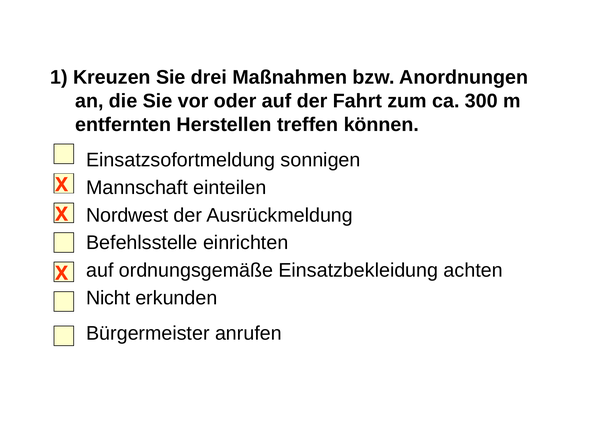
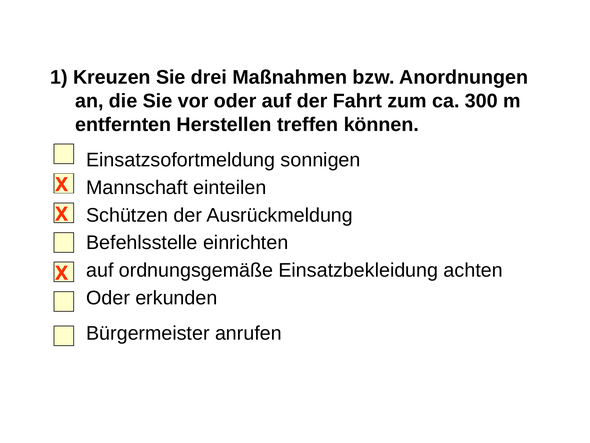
Nordwest: Nordwest -> Schützen (127, 215)
Nicht: Nicht -> Oder (108, 298)
